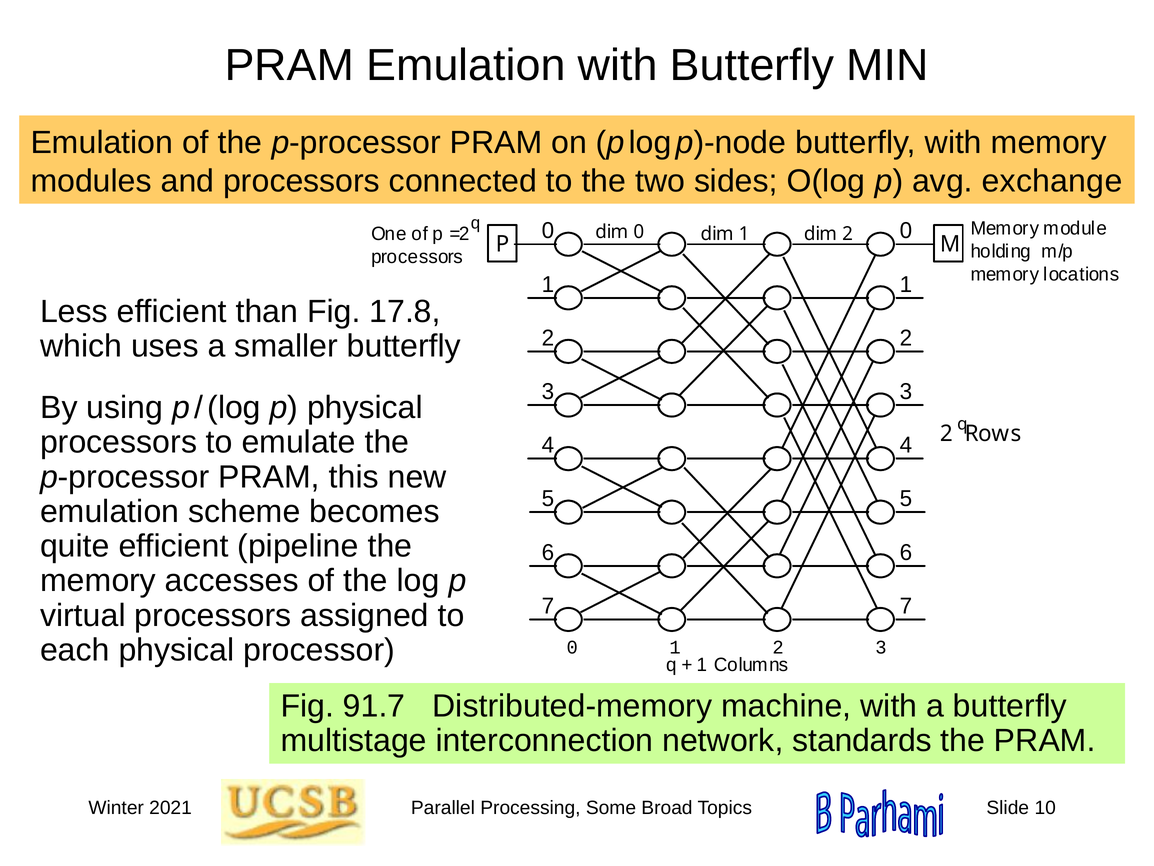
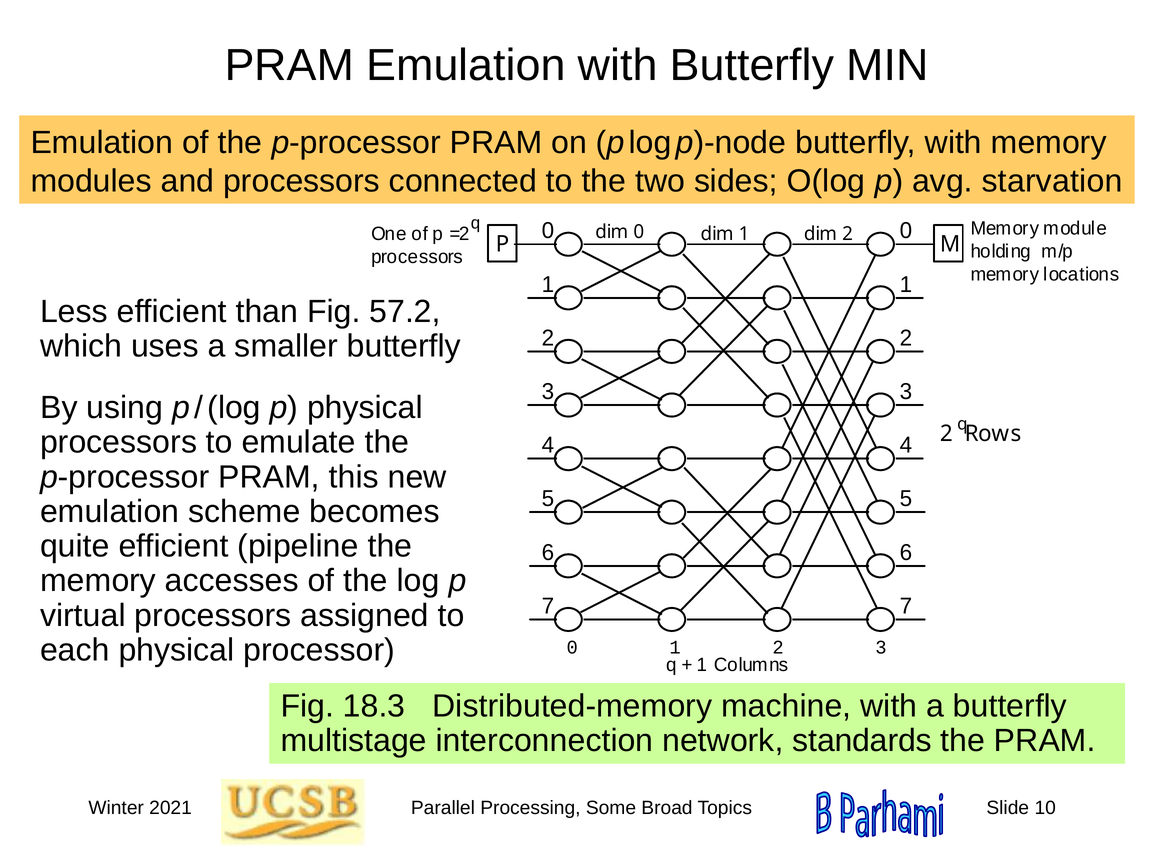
exchange: exchange -> starvation (1052, 181)
17.8: 17.8 -> 57.2 (405, 311)
91.7: 91.7 -> 18.3 (374, 706)
